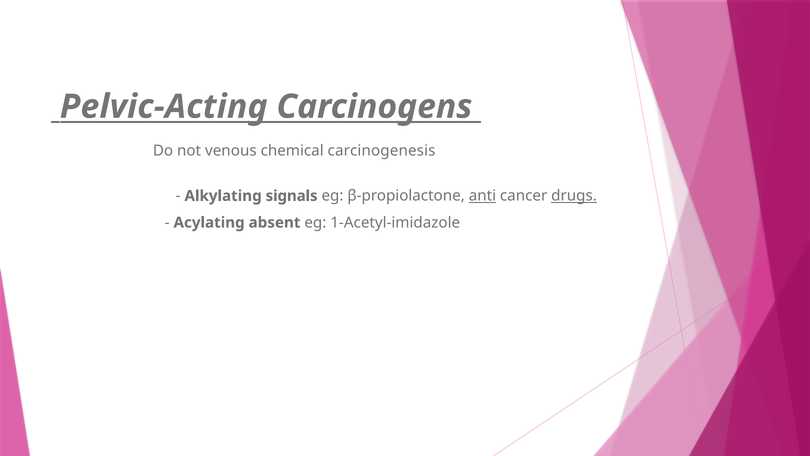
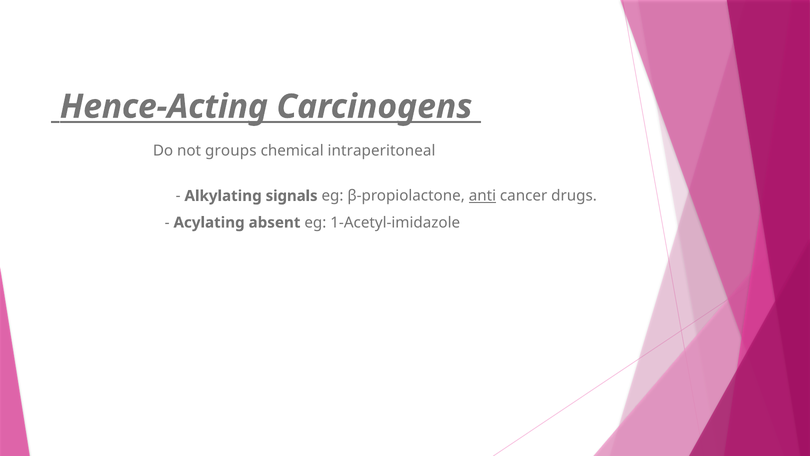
Pelvic-Acting: Pelvic-Acting -> Hence-Acting (164, 107)
venous: venous -> groups (231, 151)
carcinogenesis: carcinogenesis -> intraperitoneal (382, 151)
drugs underline: present -> none (574, 196)
